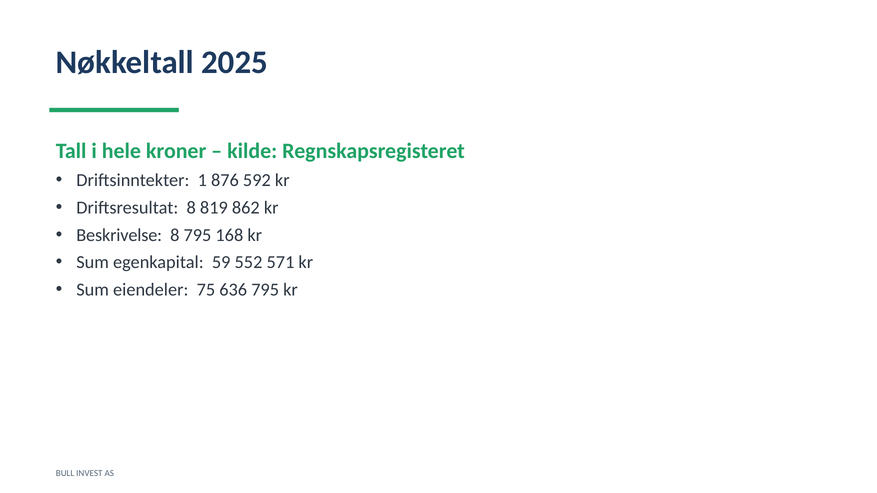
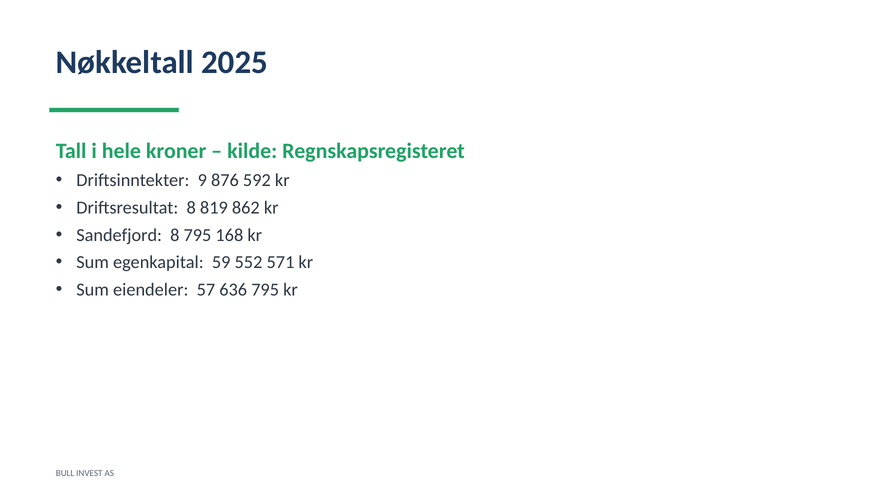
1: 1 -> 9 (202, 180)
Beskrivelse: Beskrivelse -> Sandefjord (119, 235)
75: 75 -> 57 (206, 290)
